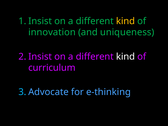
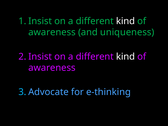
kind colour: yellow -> white (125, 21)
innovation: innovation -> awareness (52, 32)
curriculum: curriculum -> awareness (52, 68)
